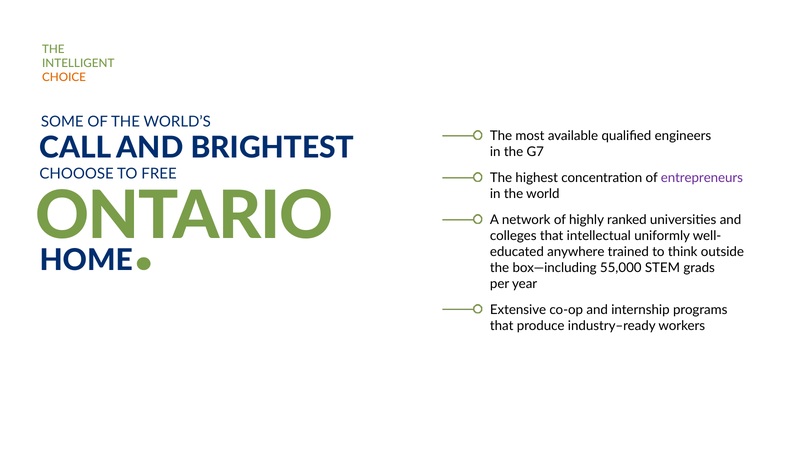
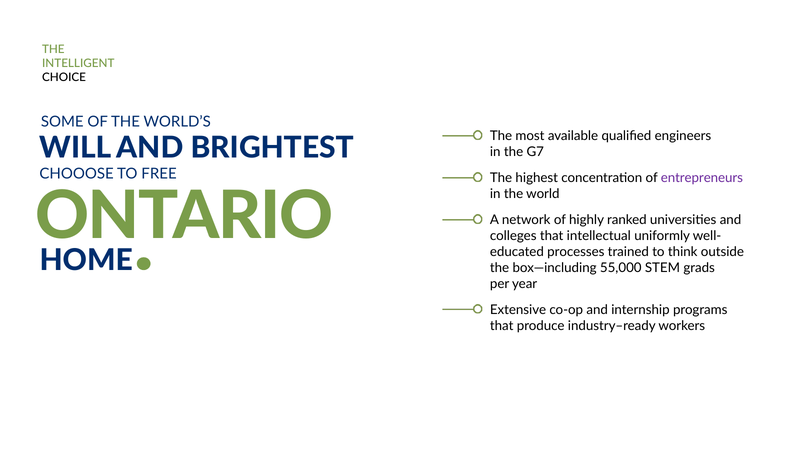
CHOICE colour: orange -> black (64, 77)
CALL: CALL -> WILL (75, 148)
anywhere: anywhere -> processes (576, 252)
